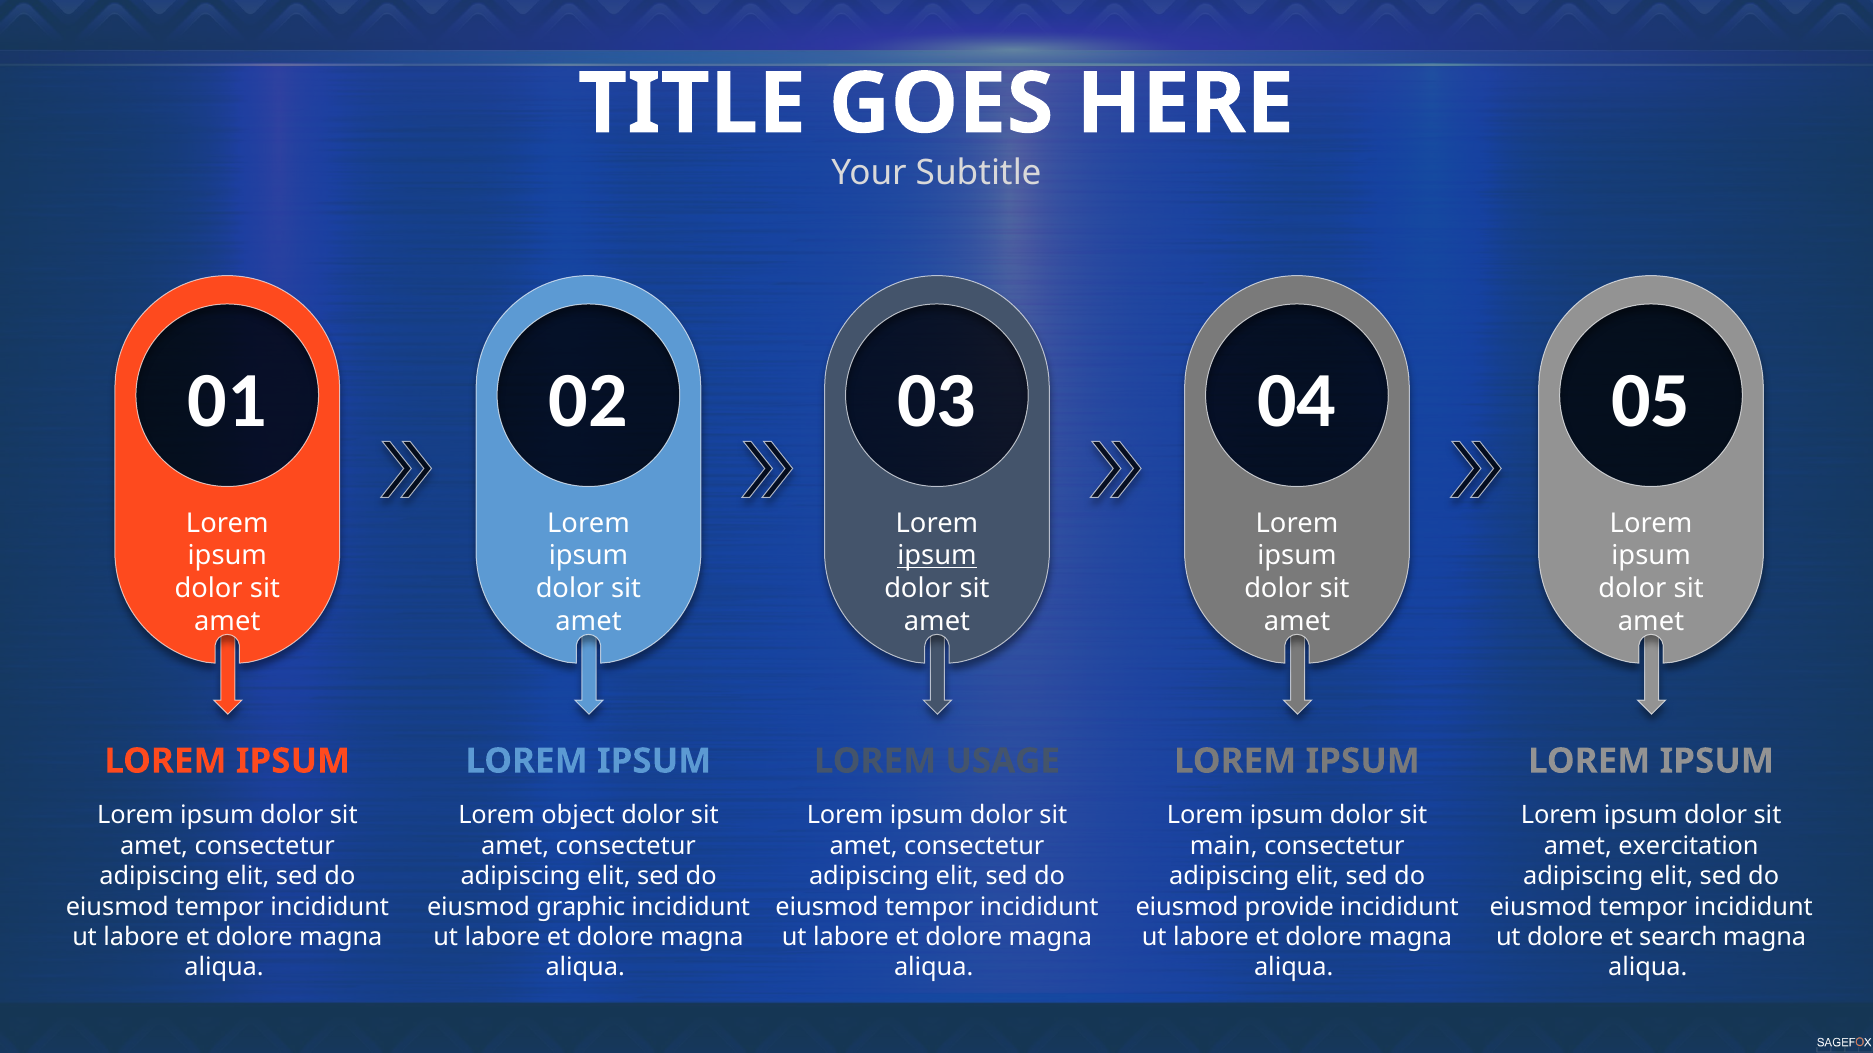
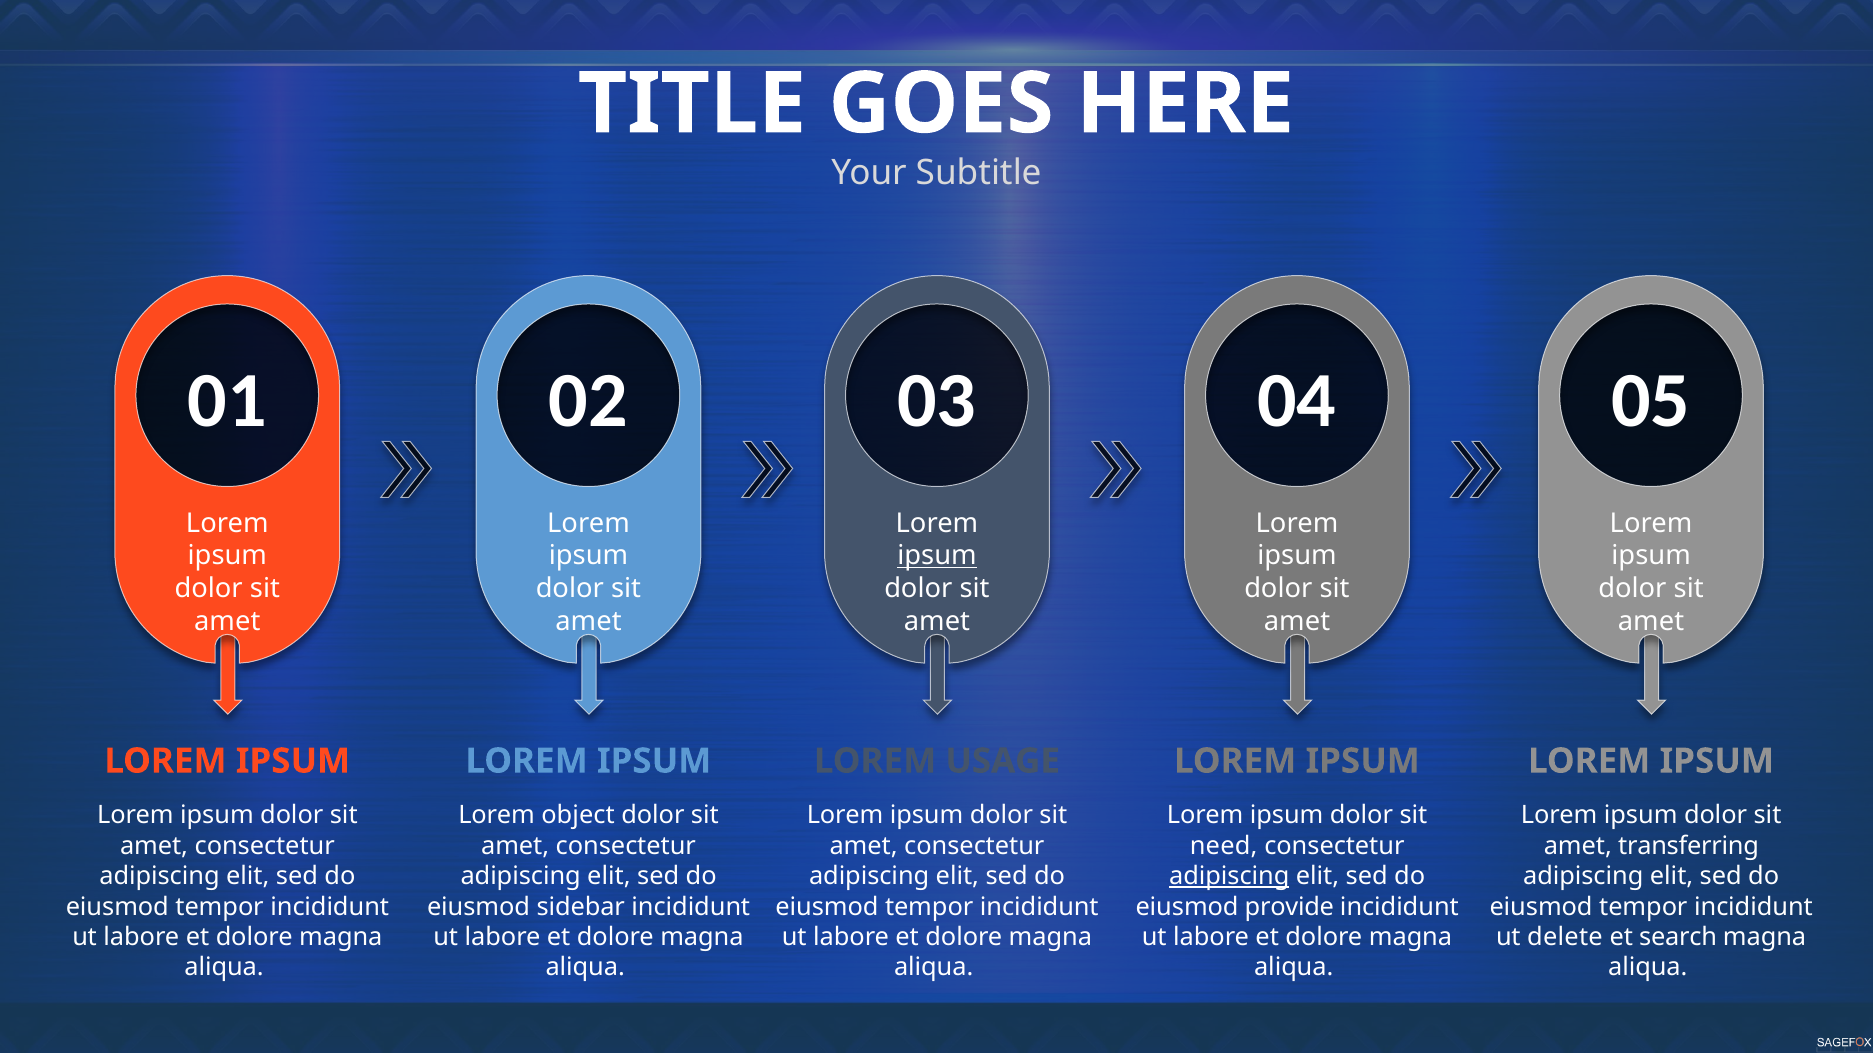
main: main -> need (1224, 846)
exercitation: exercitation -> transferring (1689, 846)
adipiscing underline: none -> present (1229, 877)
graphic: graphic -> sidebar (581, 907)
ut dolore: dolore -> delete (1565, 938)
